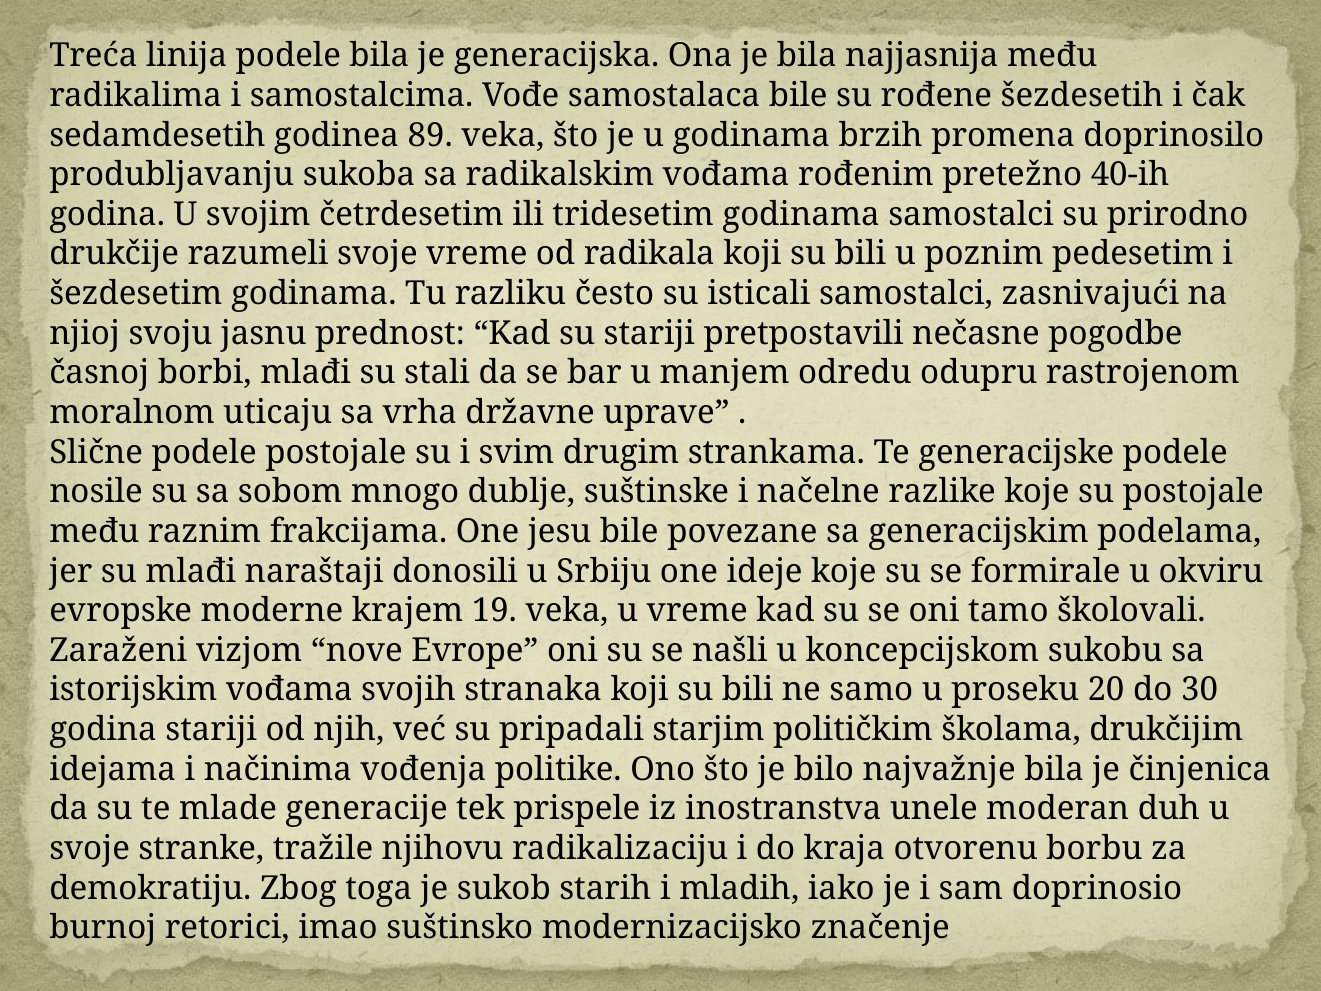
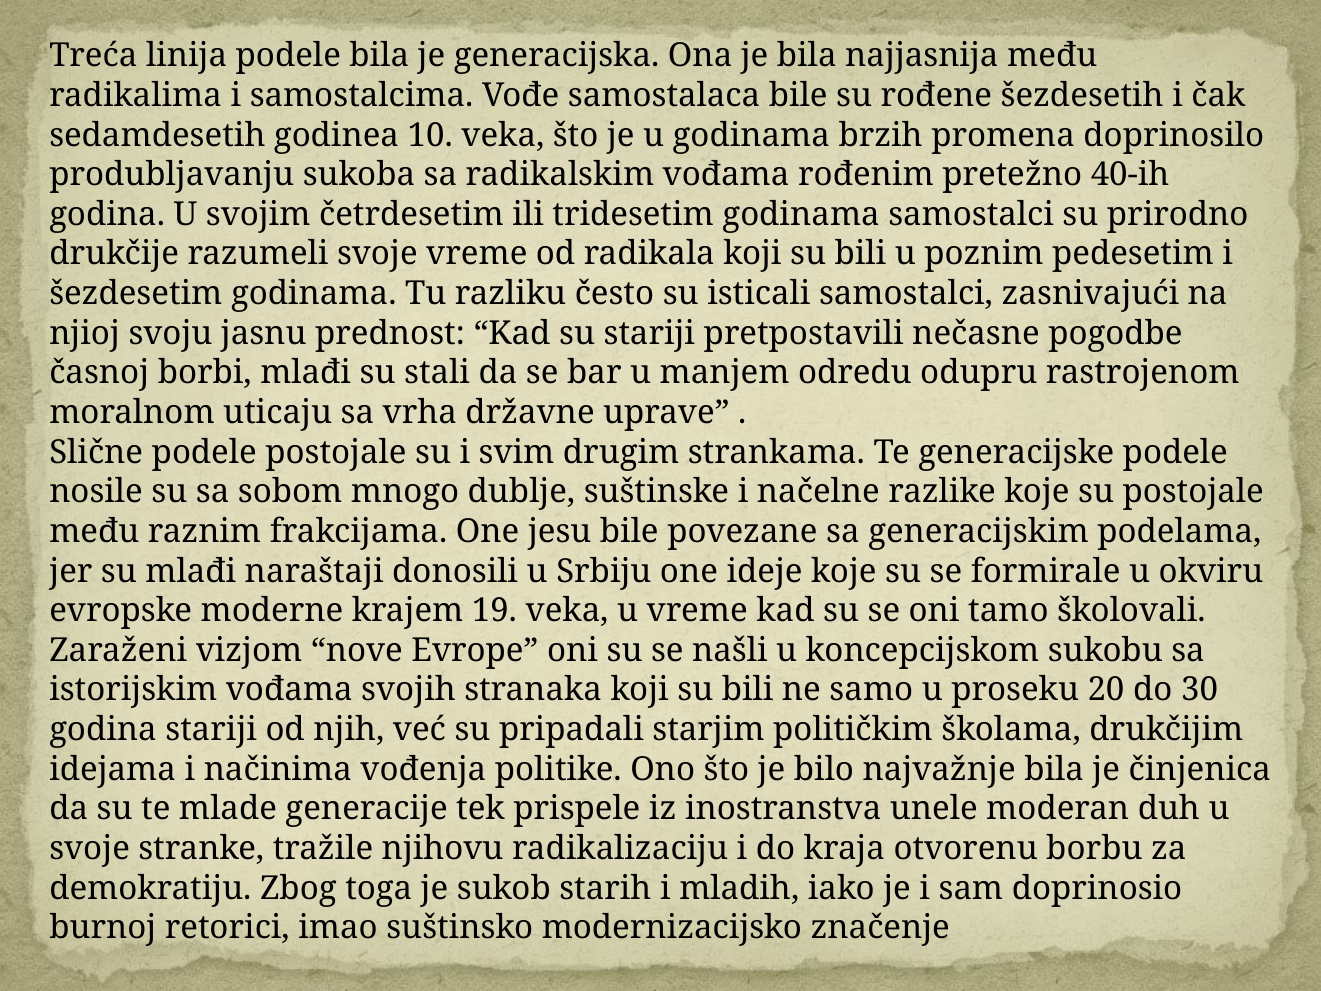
89: 89 -> 10 (430, 135)
